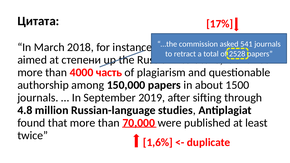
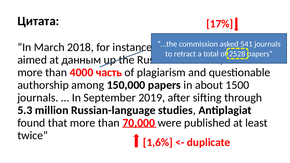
степени: степени -> данным (81, 60)
4.8: 4.8 -> 5.3 (25, 110)
